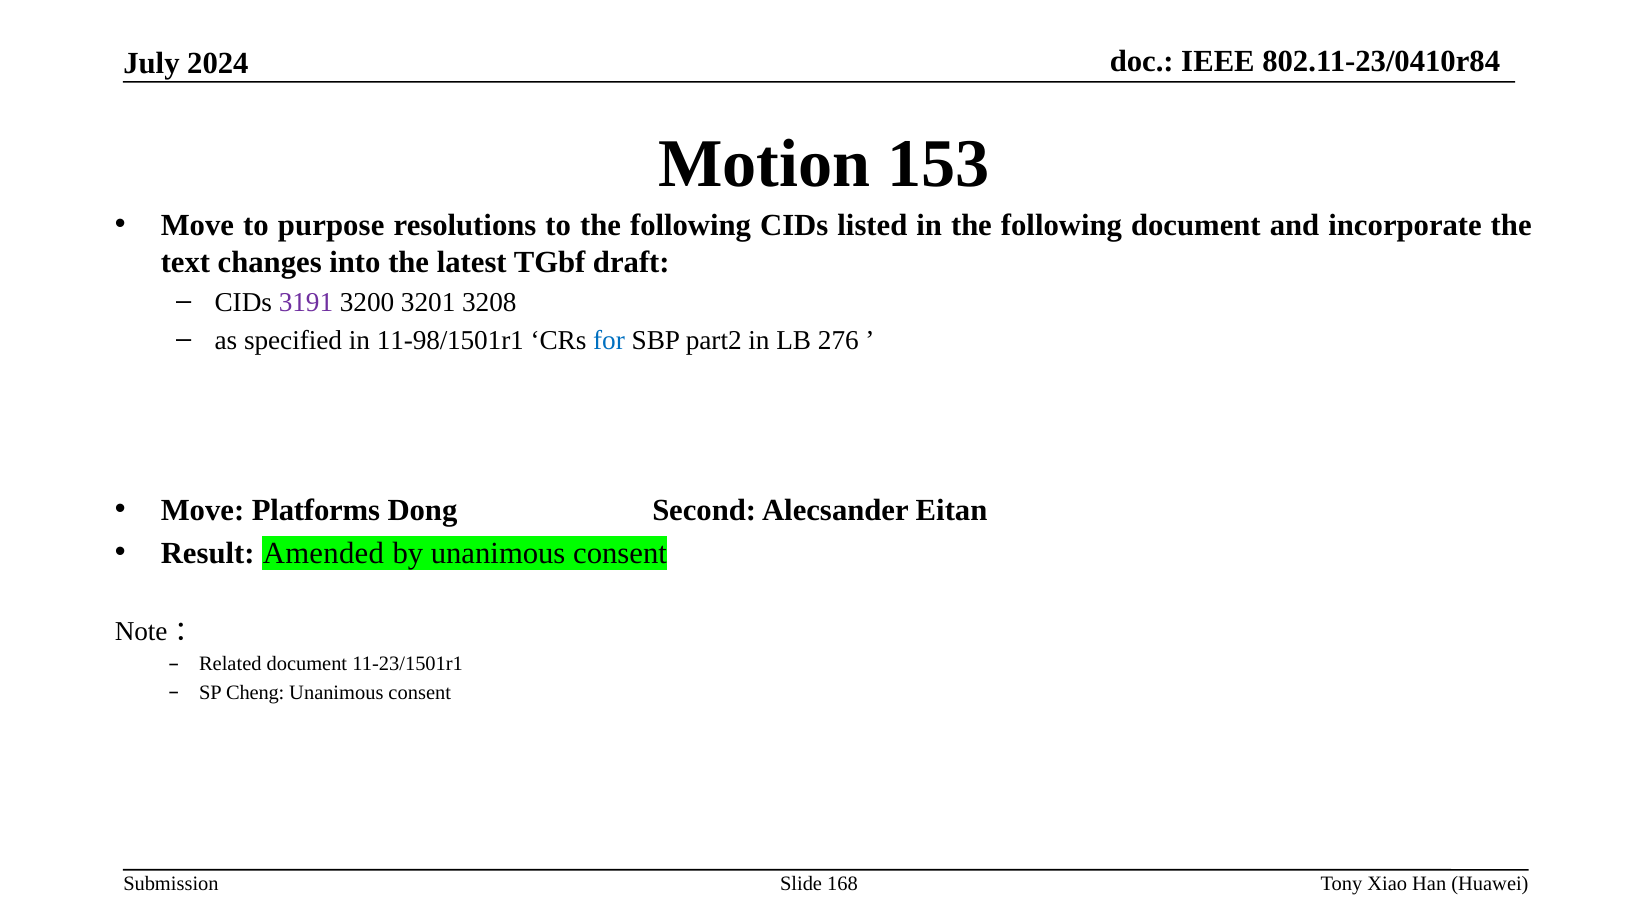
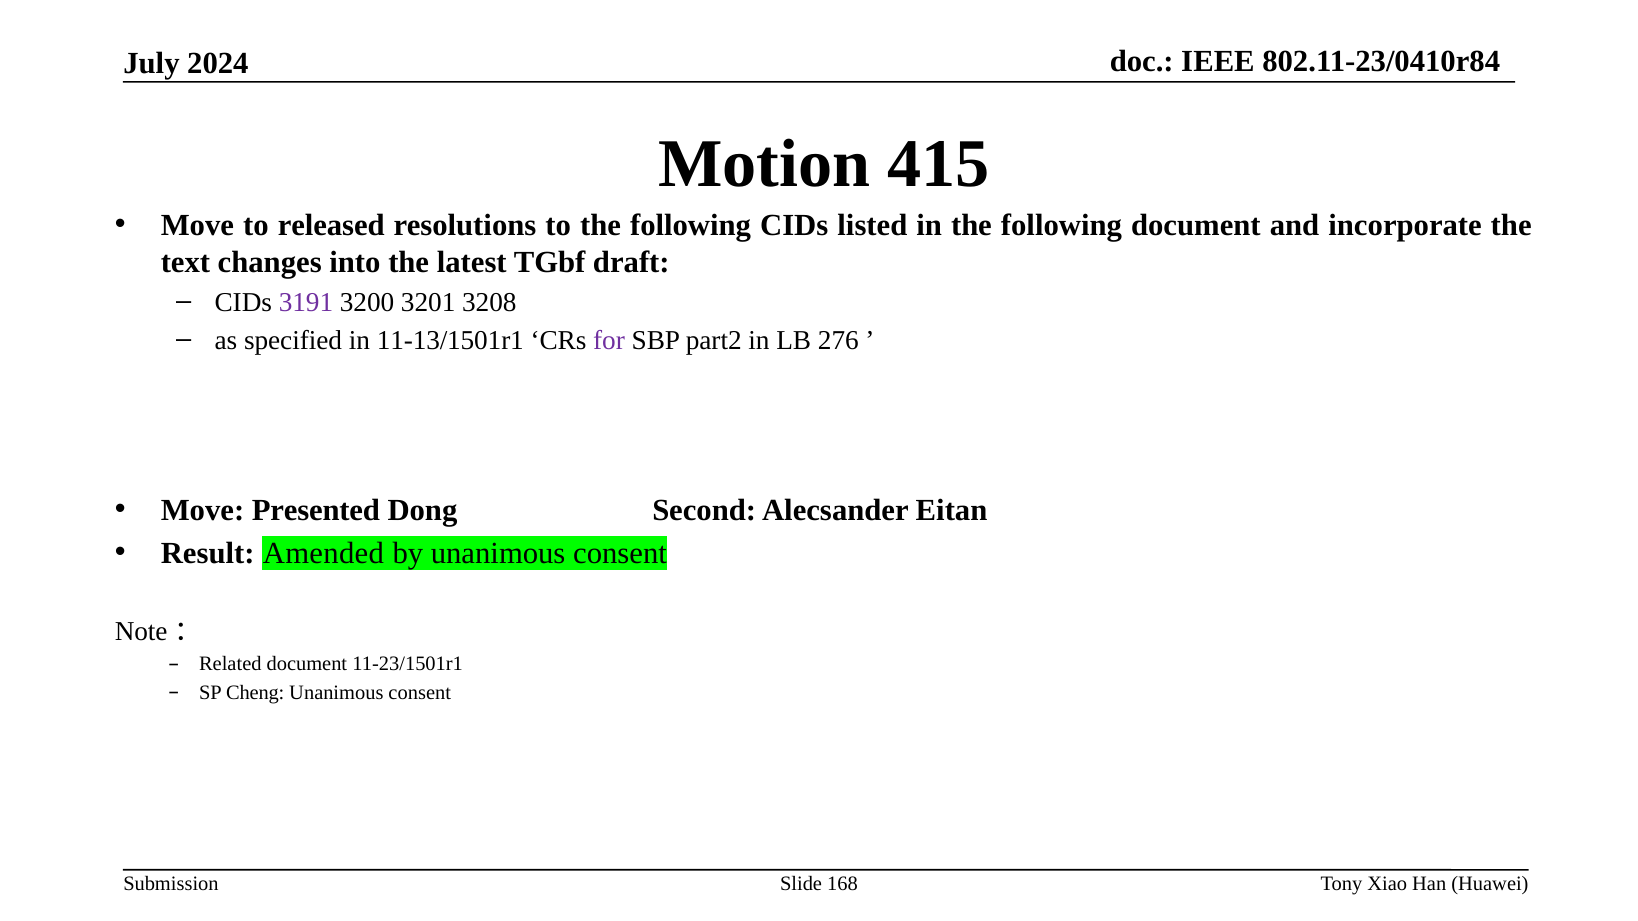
153: 153 -> 415 (938, 164)
purpose: purpose -> released (331, 225)
11-98/1501r1: 11-98/1501r1 -> 11-13/1501r1 (450, 340)
for colour: blue -> purple (609, 340)
Platforms: Platforms -> Presented (316, 511)
